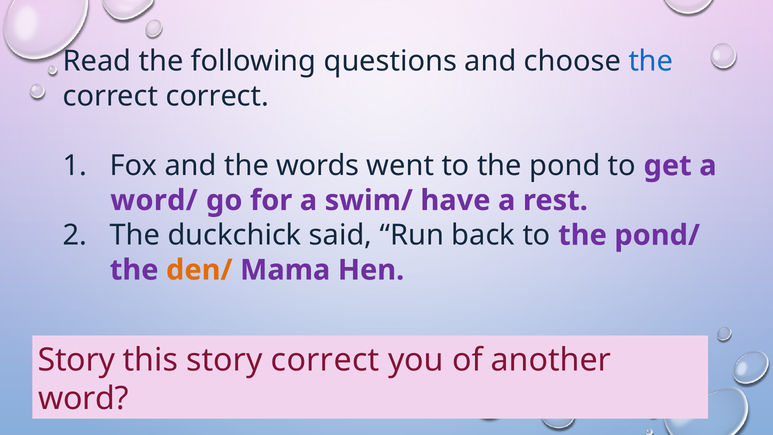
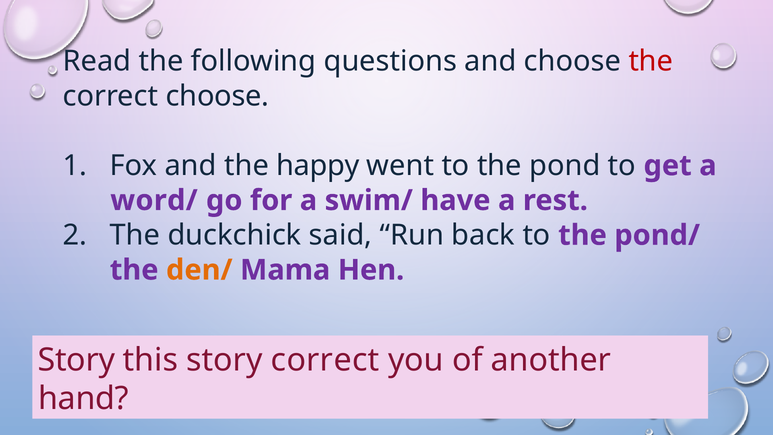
the colour: blue -> red (651, 61)
correct correct: correct -> choose (217, 96)
words: words -> happy (318, 166)
word: word -> hand (83, 399)
